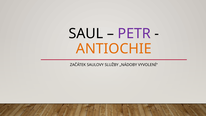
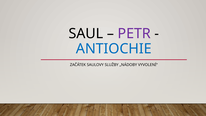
ANTIOCHIE colour: orange -> blue (114, 49)
